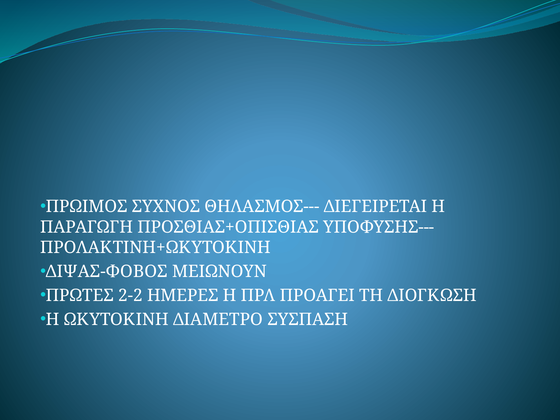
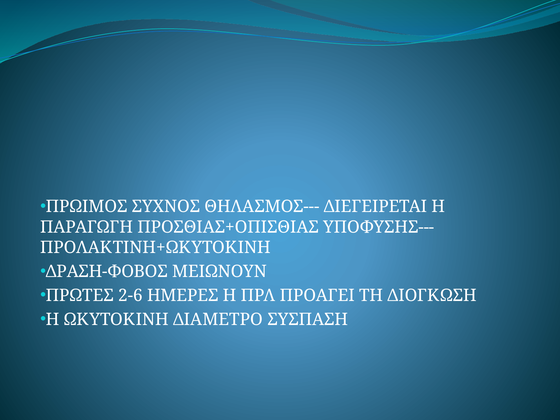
ΔΙΨΑΣ-ΦΟΒΟΣ: ΔΙΨΑΣ-ΦΟΒΟΣ -> ΔΡΑΣΗ-ΦΟΒΟΣ (107, 272)
2-2: 2-2 -> 2-6 (130, 296)
